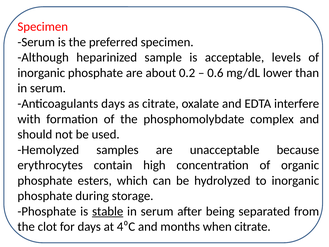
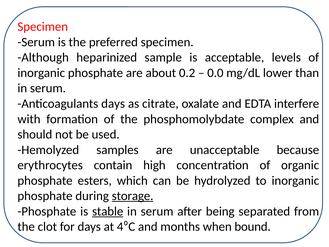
0.6: 0.6 -> 0.0 (215, 73)
storage underline: none -> present (133, 196)
when citrate: citrate -> bound (253, 226)
